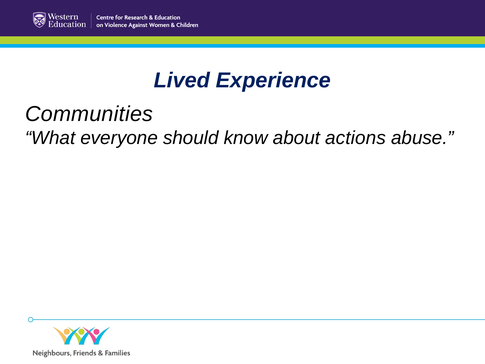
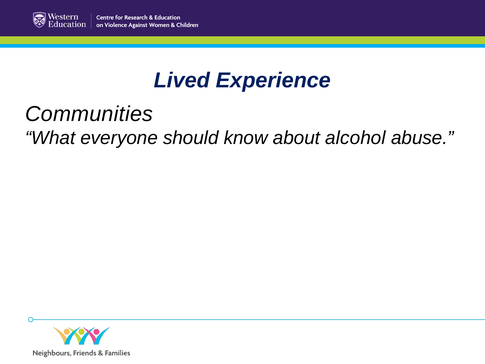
actions: actions -> alcohol (356, 138)
